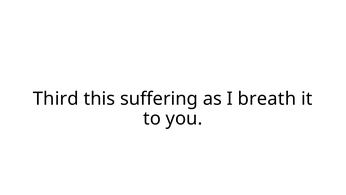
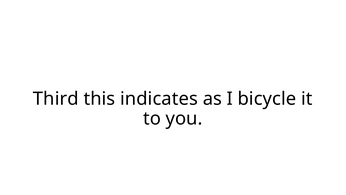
suffering: suffering -> indicates (159, 99)
breath: breath -> bicycle (267, 99)
